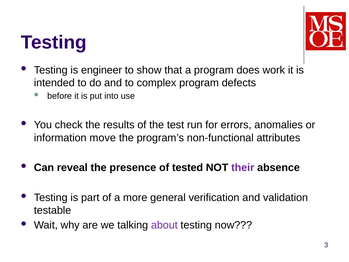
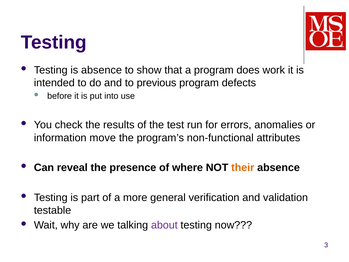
is engineer: engineer -> absence (101, 70)
complex: complex -> previous (157, 83)
tested: tested -> where (188, 167)
their colour: purple -> orange (243, 167)
